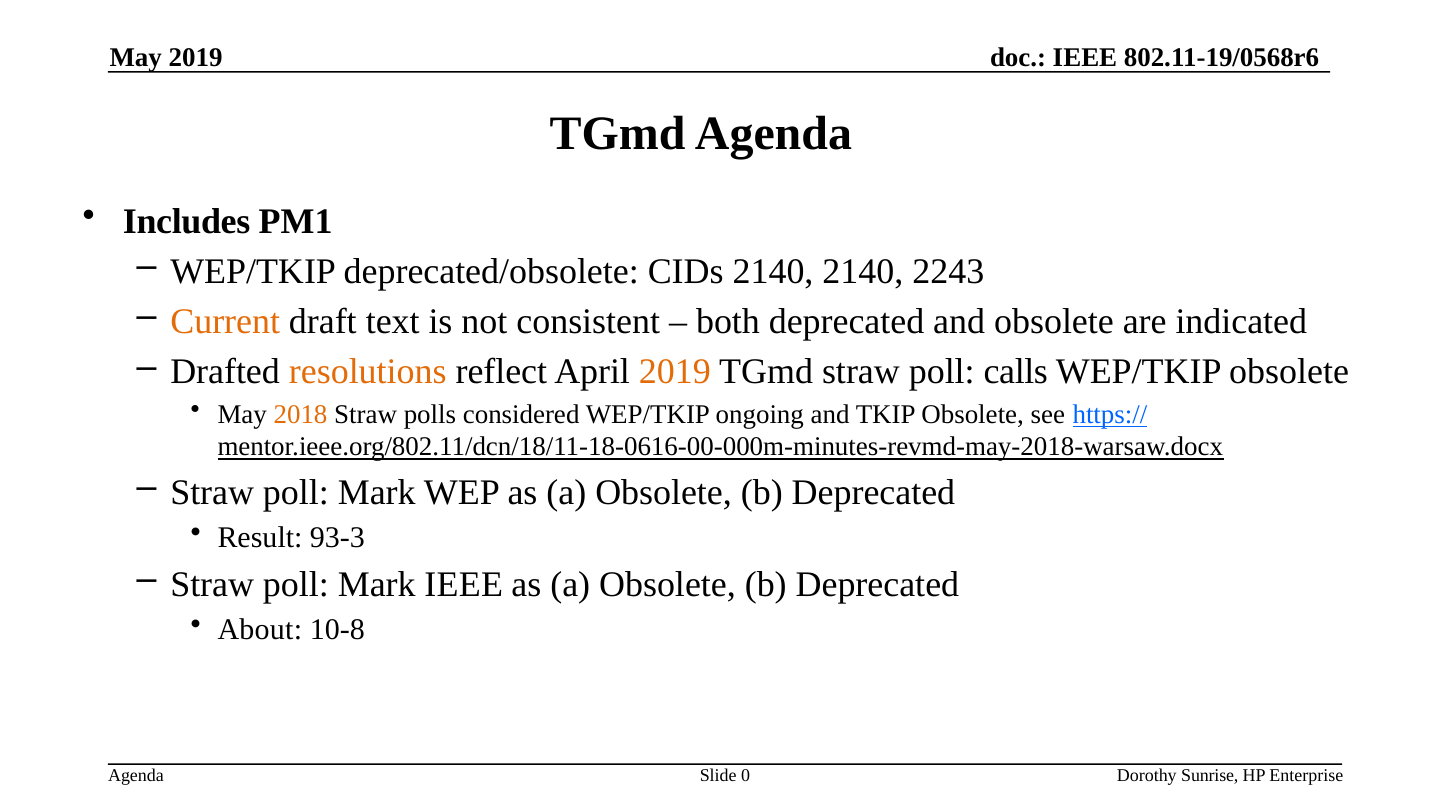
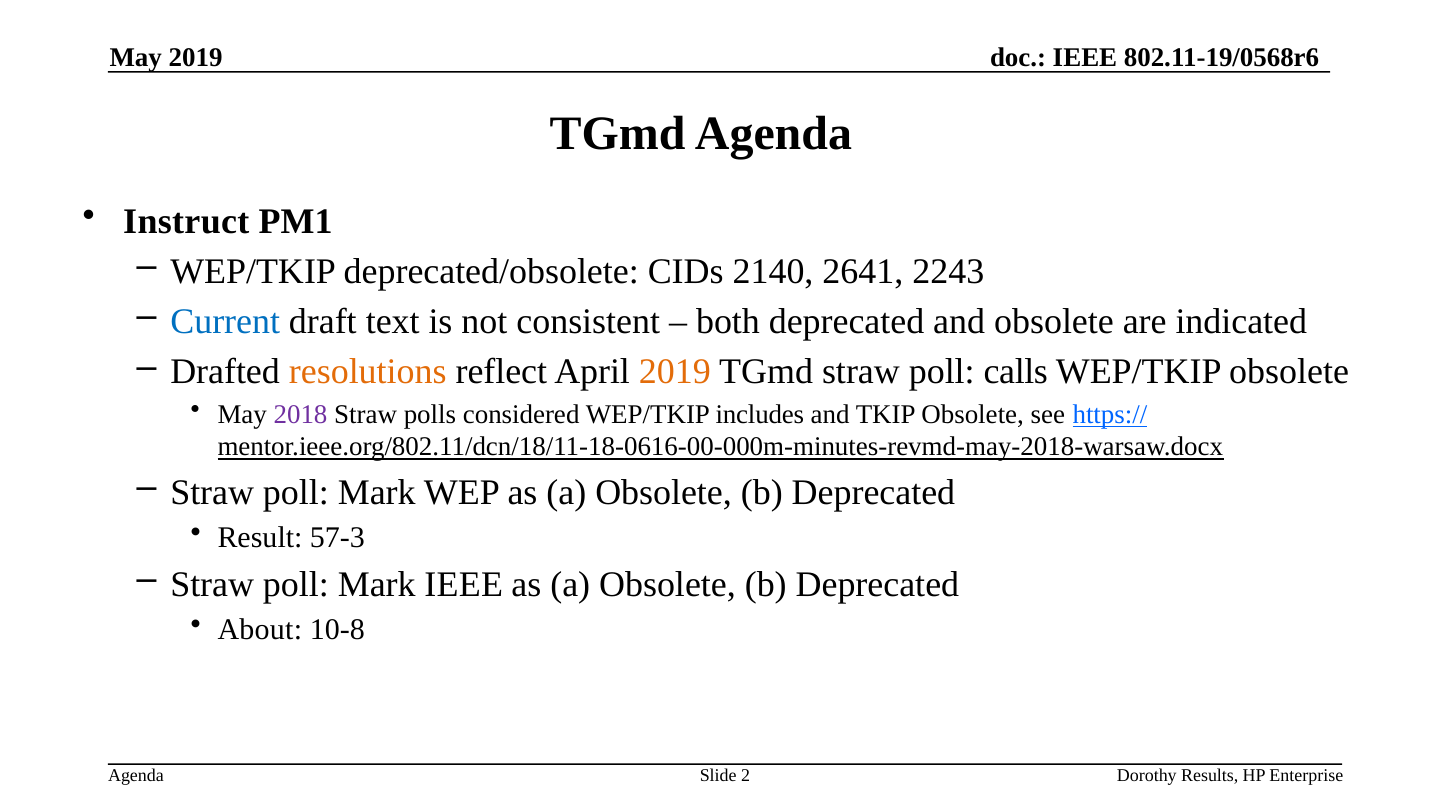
Includes: Includes -> Instruct (186, 221)
2140 2140: 2140 -> 2641 (863, 271)
Current colour: orange -> blue (225, 322)
2018 colour: orange -> purple (301, 414)
ongoing: ongoing -> includes (760, 414)
93-3: 93-3 -> 57-3 (337, 537)
0: 0 -> 2 (746, 776)
Sunrise: Sunrise -> Results (1210, 776)
